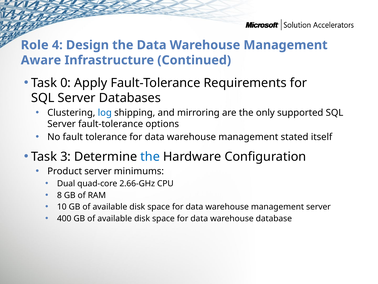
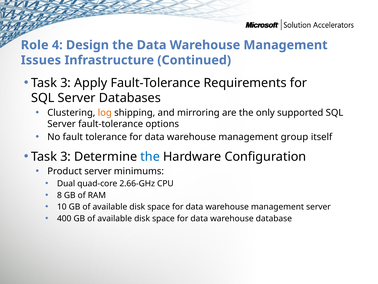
Aware: Aware -> Issues (41, 60)
0: 0 -> 3 (66, 83)
log colour: blue -> orange (105, 112)
stated: stated -> group (295, 137)
